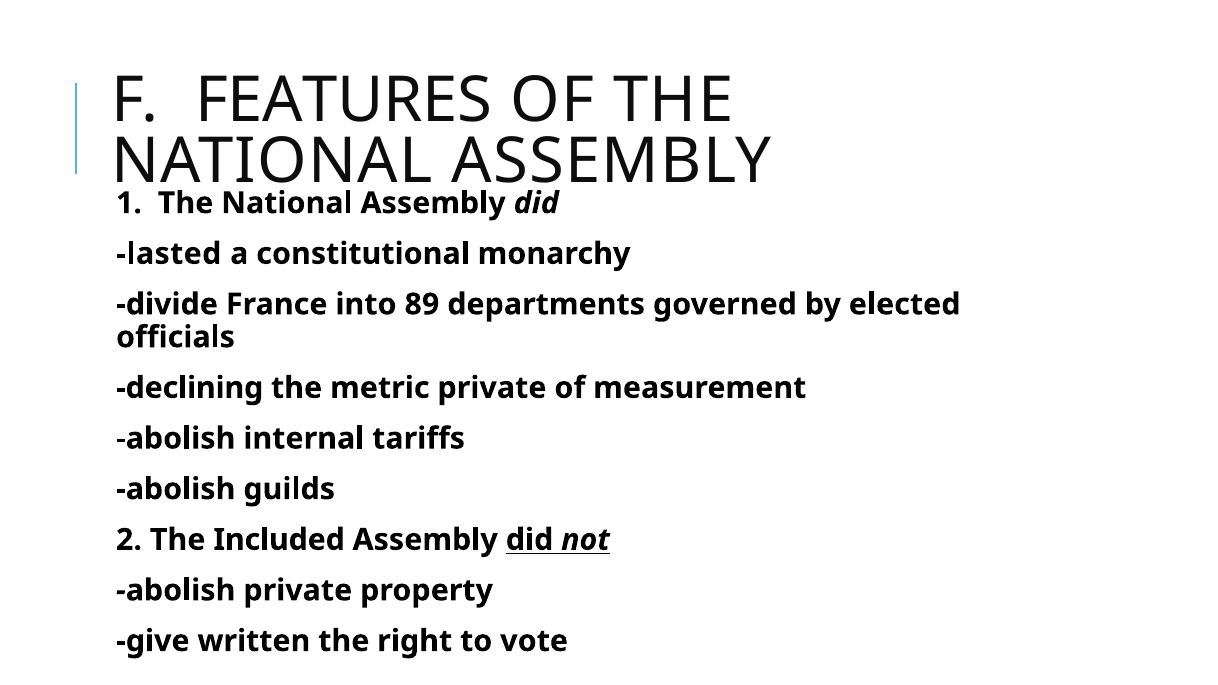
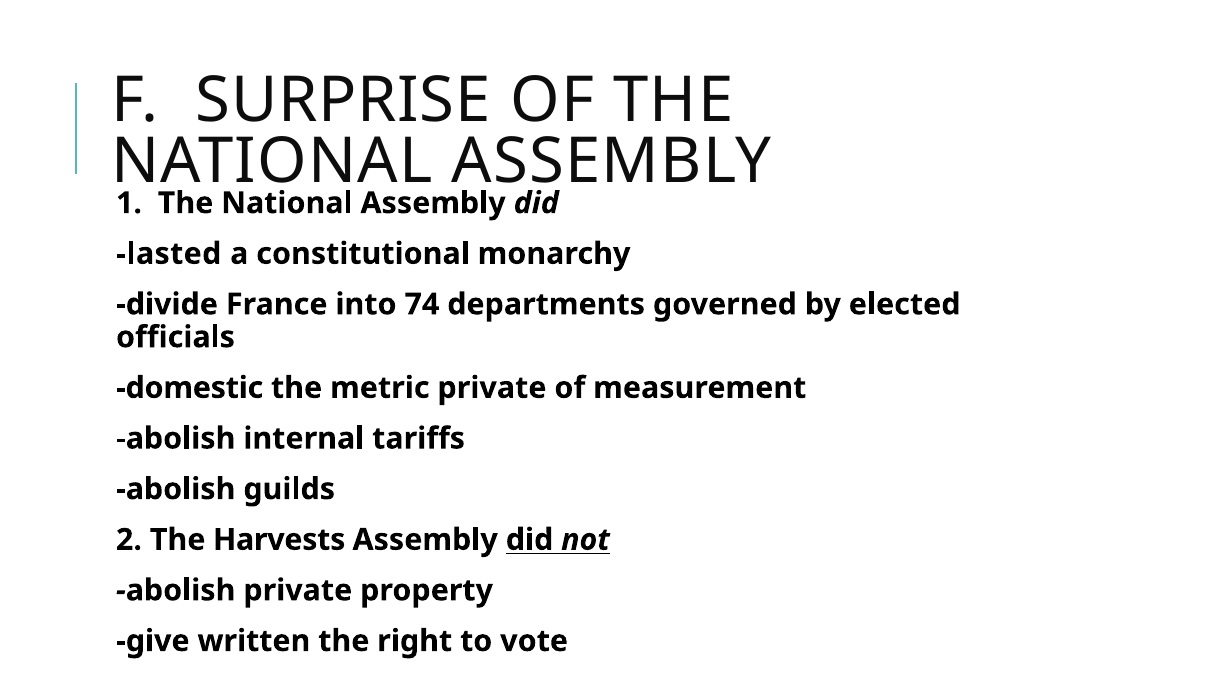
FEATURES: FEATURES -> SURPRISE (343, 100)
89: 89 -> 74 (422, 304)
declining: declining -> domestic (190, 388)
Included: Included -> Harvests (279, 540)
